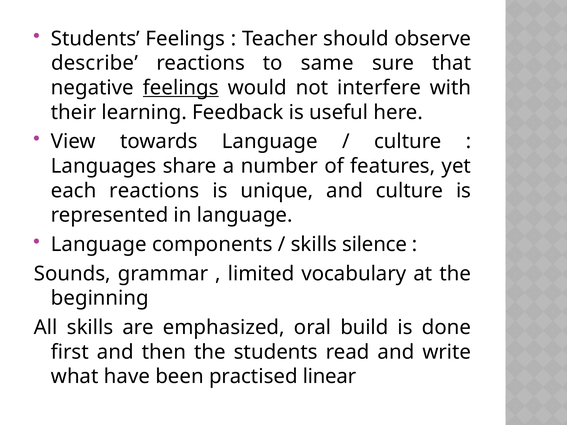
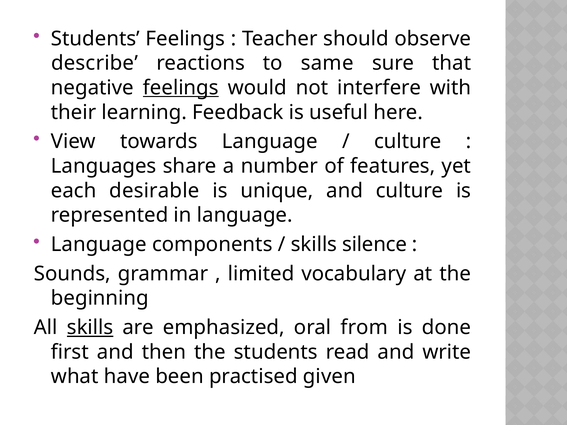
each reactions: reactions -> desirable (154, 191)
skills underline: none -> present (90, 328)
build: build -> from (364, 328)
linear: linear -> given (329, 377)
